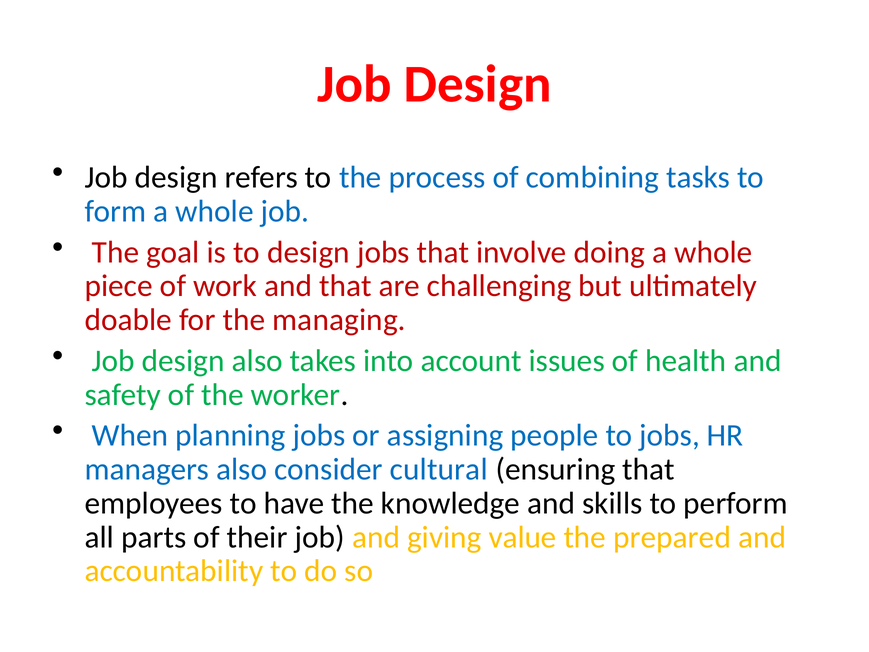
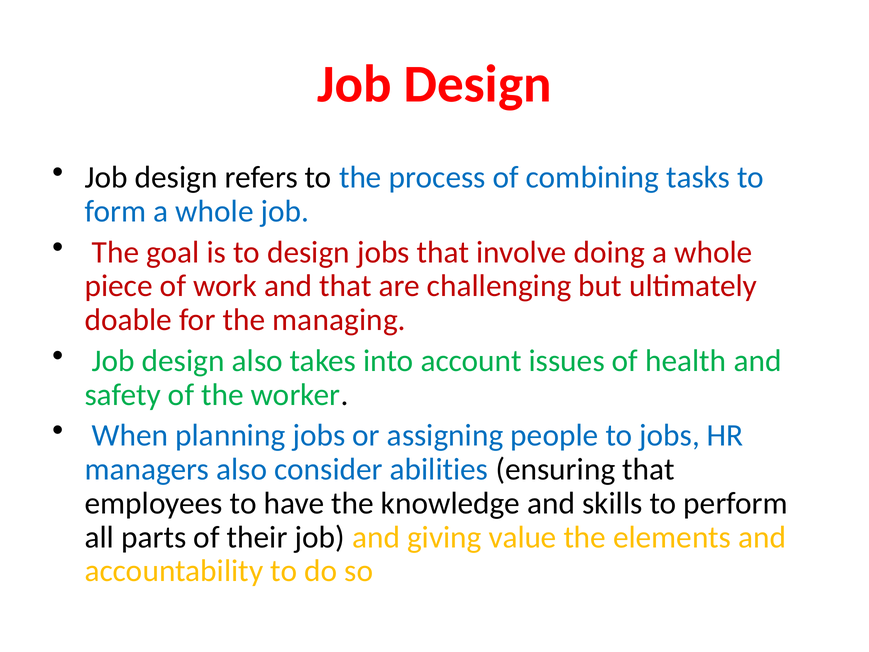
cultural: cultural -> abilities (439, 469)
prepared: prepared -> elements (672, 537)
